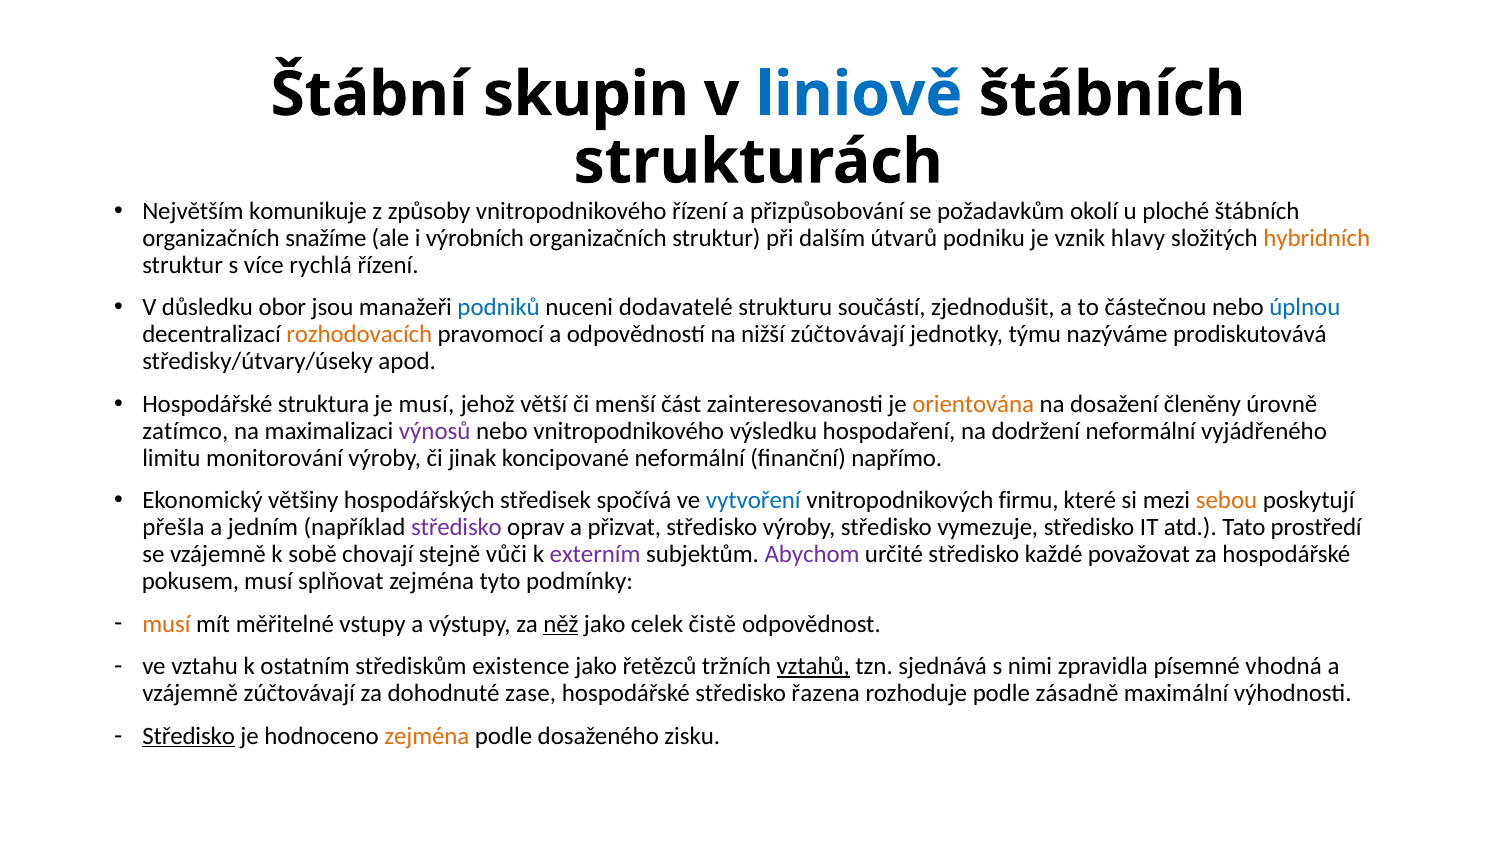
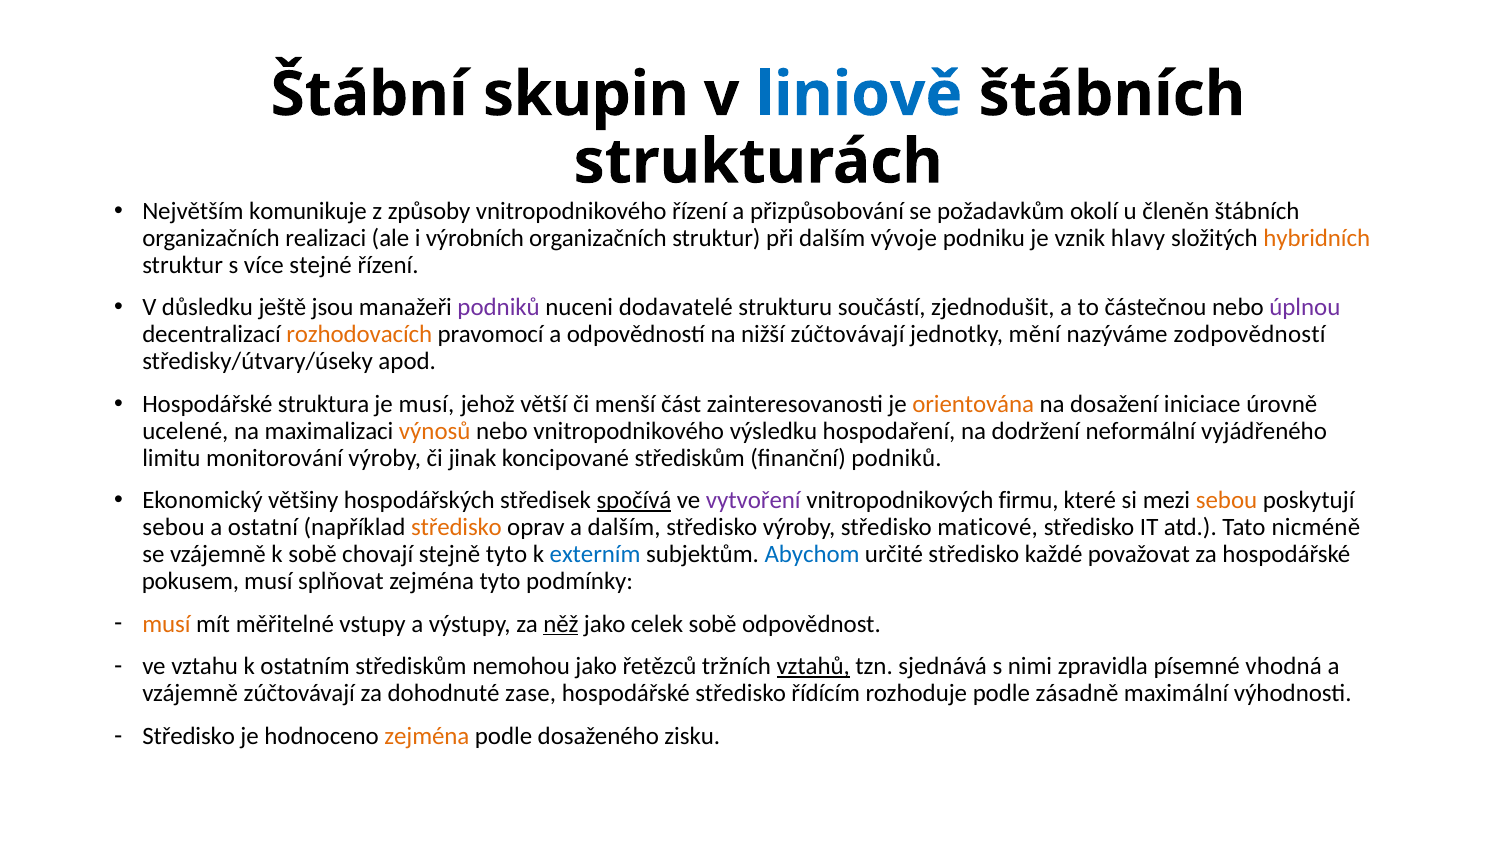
ploché: ploché -> členěn (1176, 211)
snažíme: snažíme -> realizaci (326, 238)
útvarů: útvarů -> vývoje (904, 238)
rychlá: rychlá -> stejné (321, 265)
obor: obor -> ještě (282, 307)
podniků colour: blue -> purple (499, 307)
úplnou colour: blue -> purple (1305, 307)
týmu: týmu -> mění (1035, 334)
prodiskutovává: prodiskutovává -> zodpovědností (1250, 334)
členěny: členěny -> iniciace (1202, 404)
zatímco: zatímco -> ucelené (185, 431)
výnosů colour: purple -> orange (435, 431)
koncipované neformální: neformální -> střediskům (690, 458)
finanční napřímo: napřímo -> podniků (897, 458)
spočívá underline: none -> present (634, 500)
vytvoření colour: blue -> purple (753, 500)
přešla: přešla -> sebou (173, 527)
jedním: jedním -> ostatní (263, 527)
středisko colour: purple -> orange (457, 527)
a přizvat: přizvat -> dalším (624, 527)
vymezuje: vymezuje -> maticové (988, 527)
prostředí: prostředí -> nicméně (1316, 527)
stejně vůči: vůči -> tyto (507, 554)
externím colour: purple -> blue (595, 554)
Abychom colour: purple -> blue (812, 554)
celek čistě: čistě -> sobě (713, 623)
existence: existence -> nemohou (521, 666)
řazena: řazena -> řídícím (826, 693)
Středisko underline: present -> none (189, 736)
